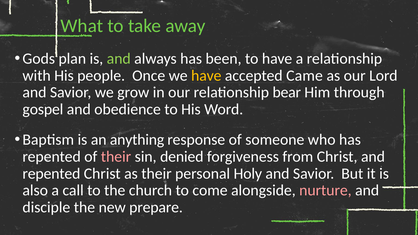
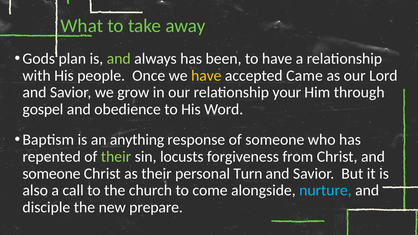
bear: bear -> your (287, 92)
their colour: pink -> light green (116, 157)
denied: denied -> locusts (182, 157)
repented: repented -> someone (51, 174)
Holy: Holy -> Turn (248, 174)
nurture colour: pink -> light blue (325, 191)
